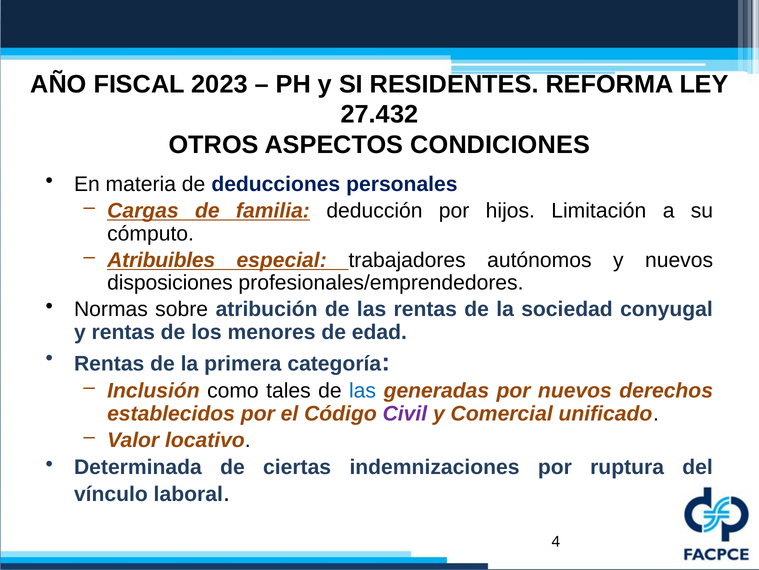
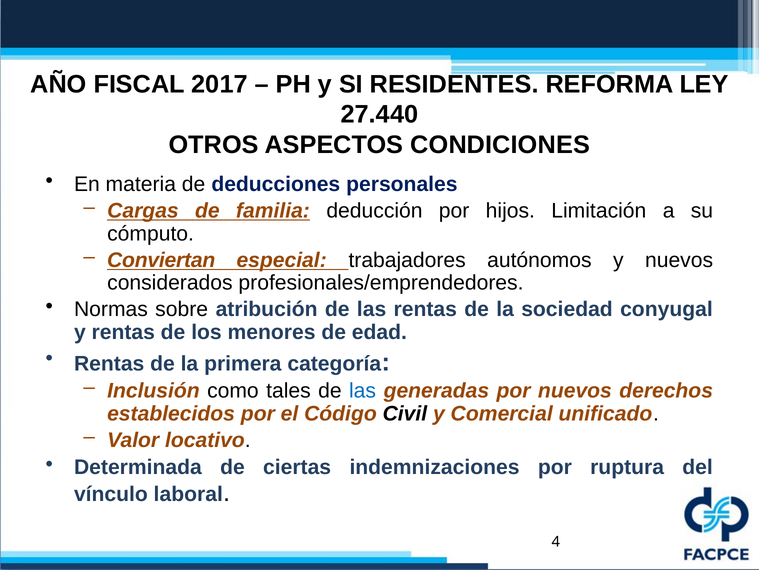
2023: 2023 -> 2017 (220, 84)
27.432: 27.432 -> 27.440 (379, 114)
Atribuibles: Atribuibles -> Conviertan (161, 260)
disposiciones: disposiciones -> considerados (170, 283)
Civil colour: purple -> black (405, 413)
